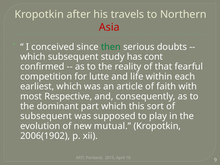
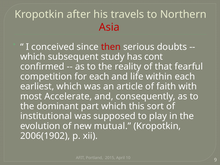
then colour: green -> red (111, 47)
for lutte: lutte -> each (99, 77)
Respective: Respective -> Accelerate (68, 96)
subsequent: subsequent -> institutional (46, 116)
